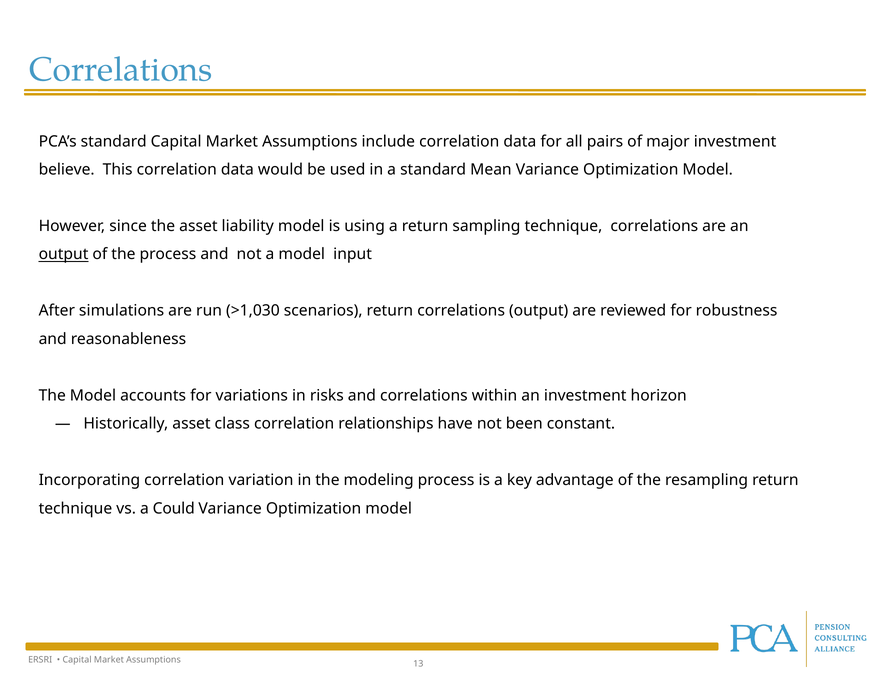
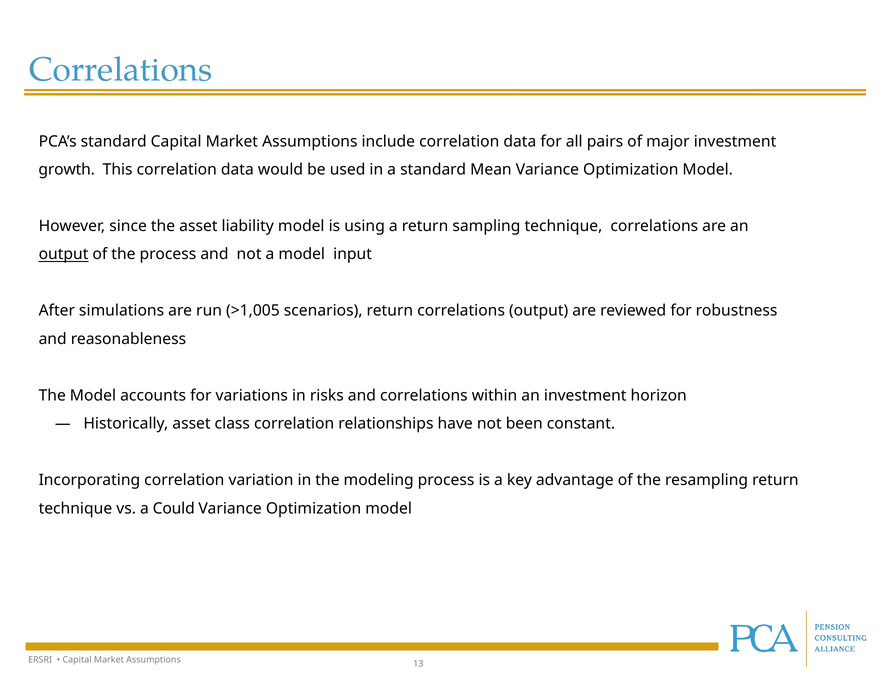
believe: believe -> growth (67, 170)
>1,030: >1,030 -> >1,005 (253, 311)
